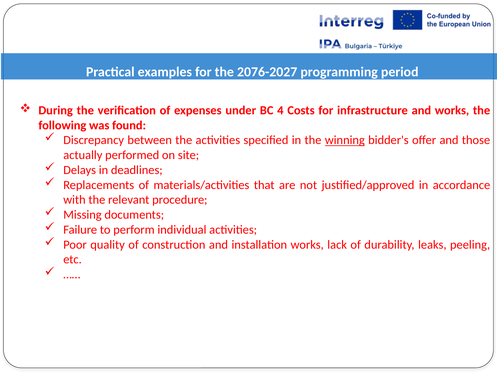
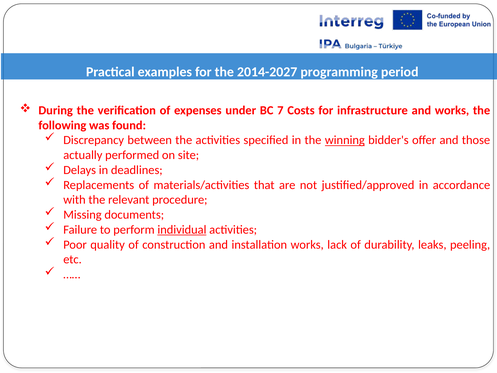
2076-2027: 2076-2027 -> 2014-2027 (267, 72)
4: 4 -> 7 (280, 110)
individual underline: none -> present (182, 230)
